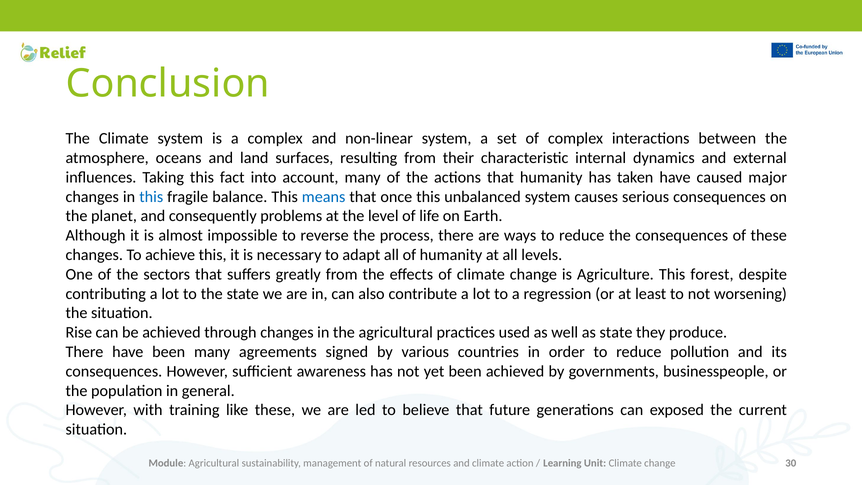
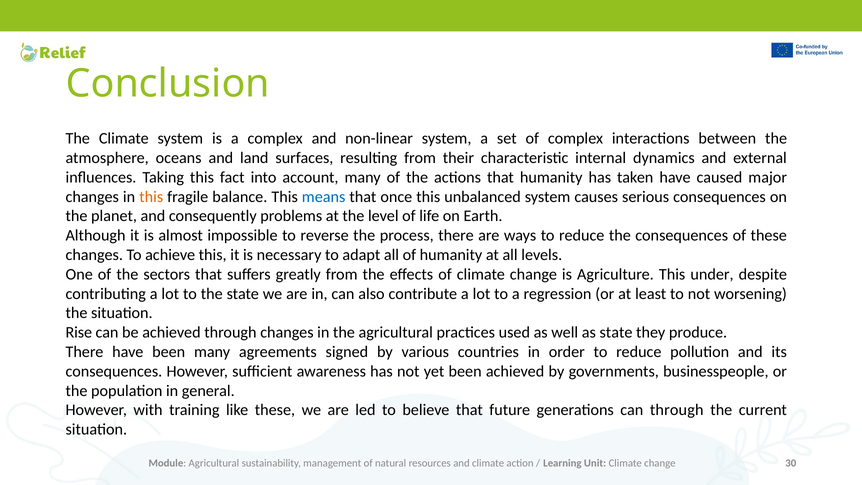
this colour: blue -> orange (151, 197)
forest: forest -> under (712, 274)
can exposed: exposed -> through (677, 410)
